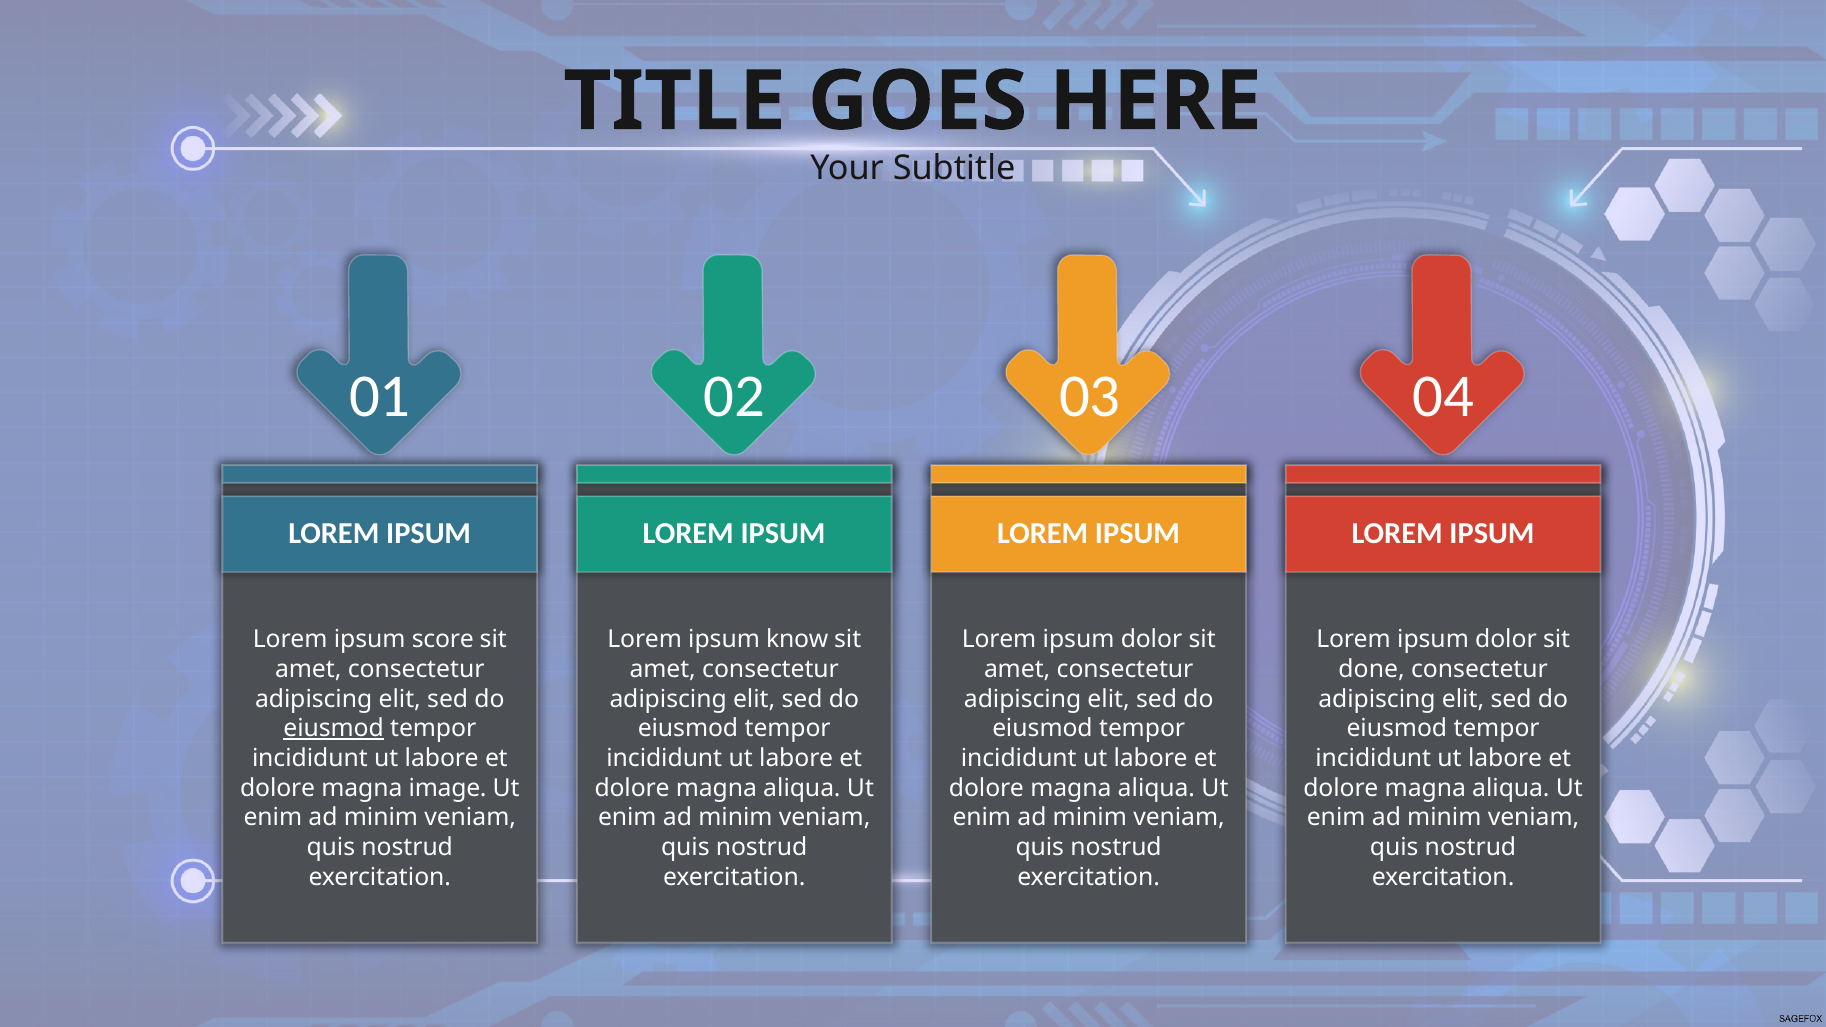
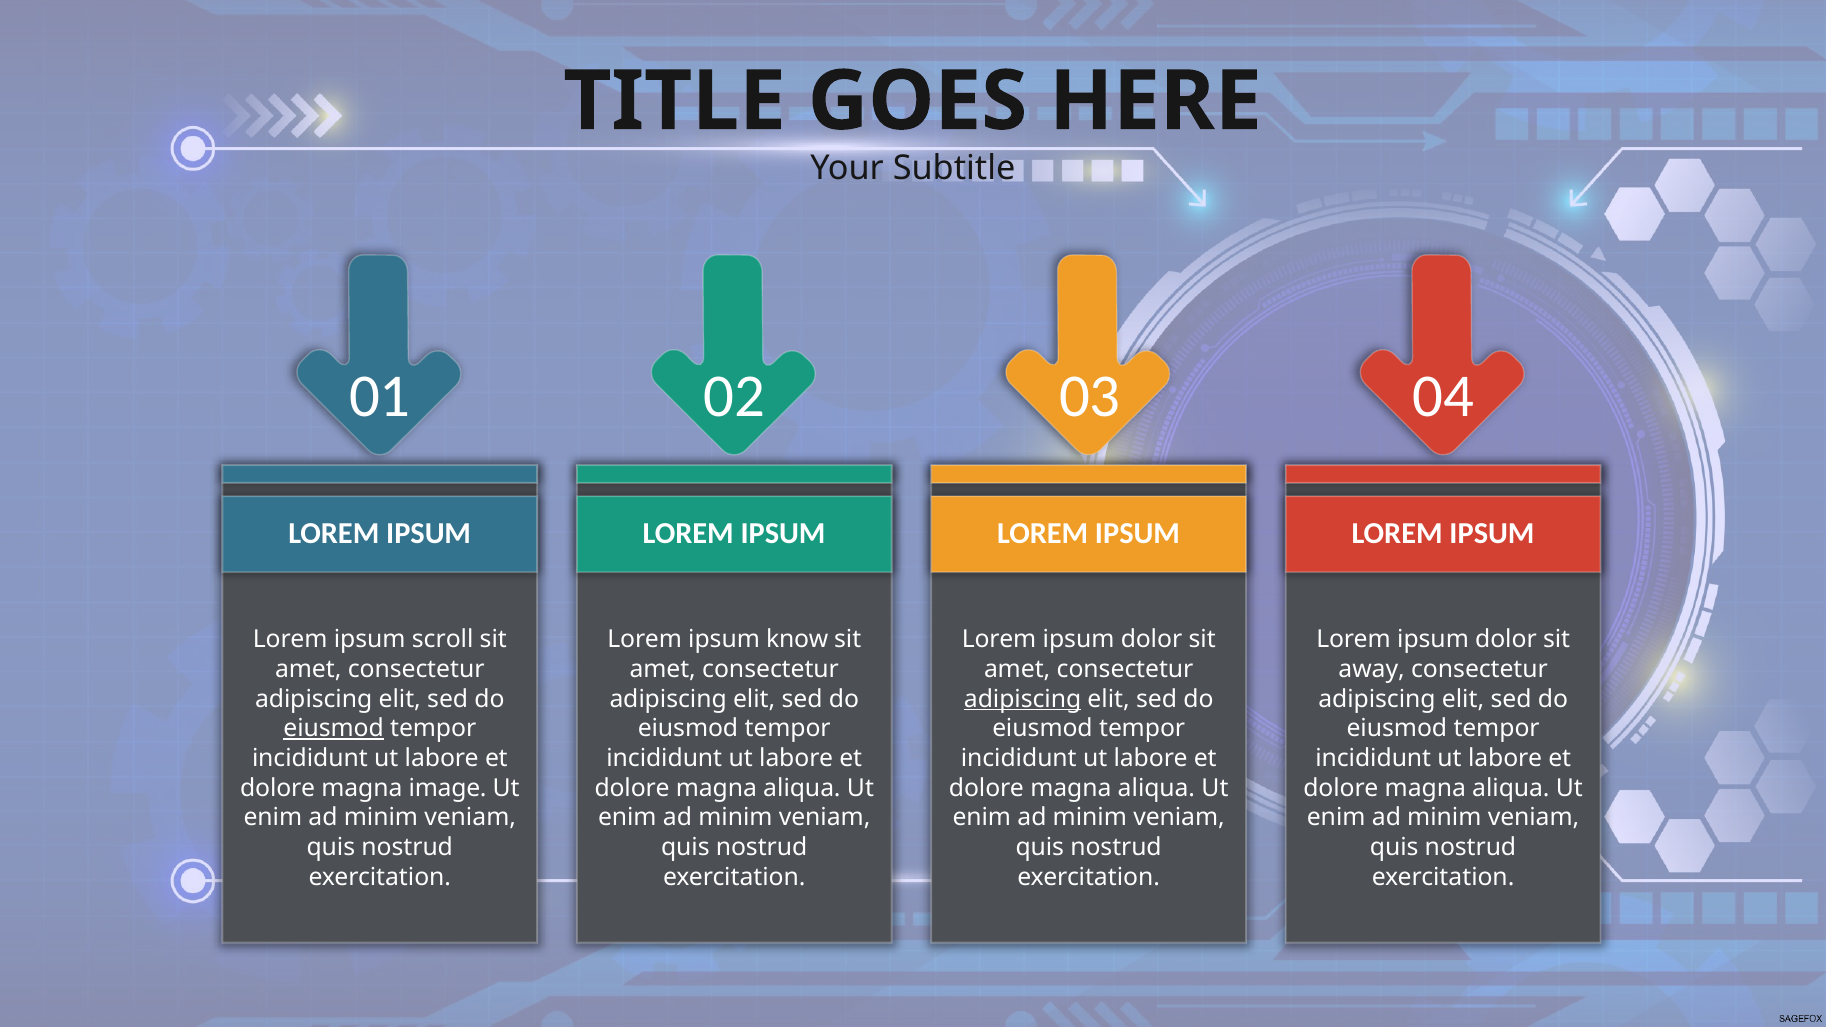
score: score -> scroll (443, 640)
done: done -> away (1372, 669)
adipiscing underline: none -> present (1023, 699)
